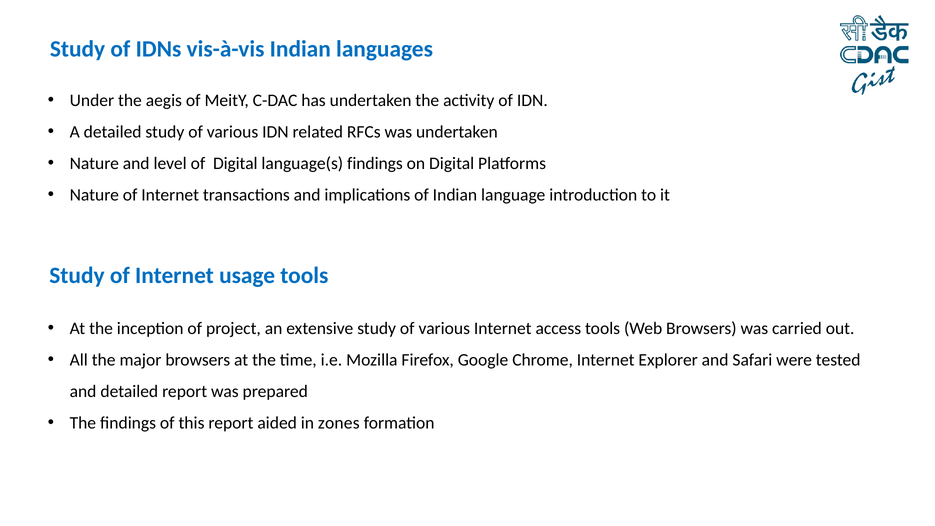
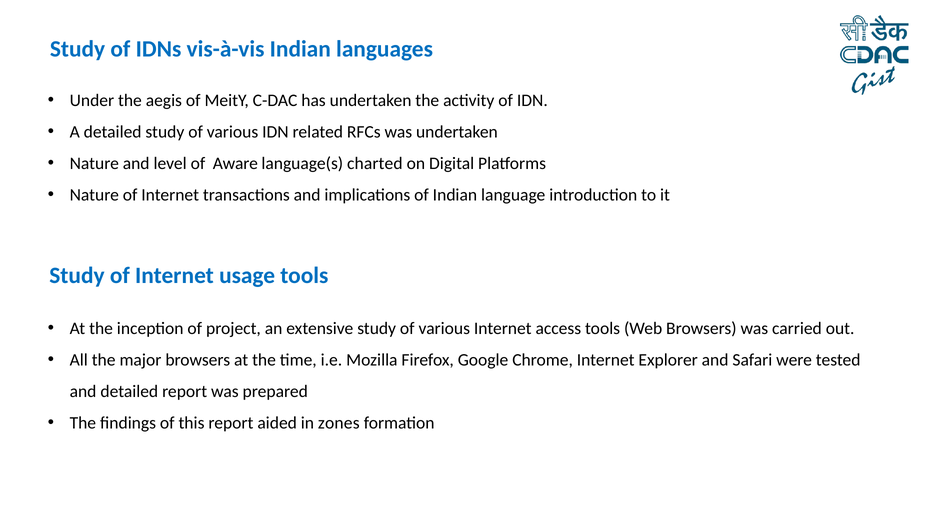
of Digital: Digital -> Aware (235, 163)
language(s findings: findings -> charted (375, 163)
